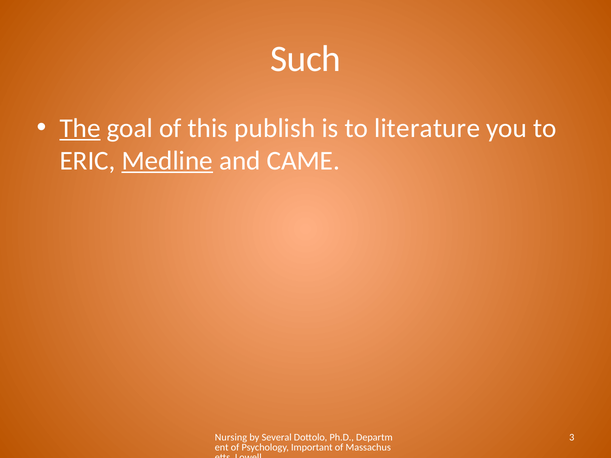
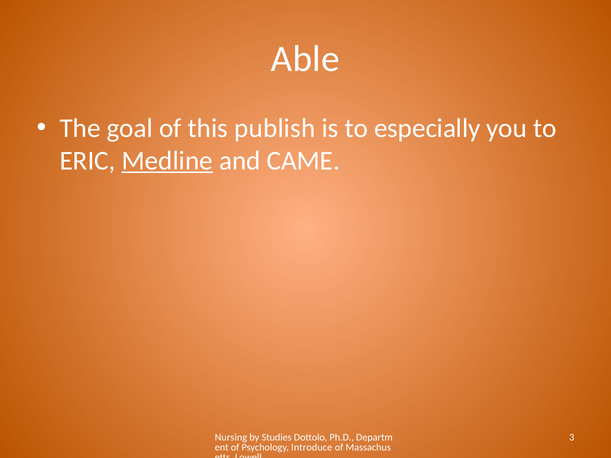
Such: Such -> Able (305, 59)
The underline: present -> none (80, 128)
literature: literature -> especially (427, 128)
Several: Several -> Studies (277, 438)
Important: Important -> Introduce (312, 448)
